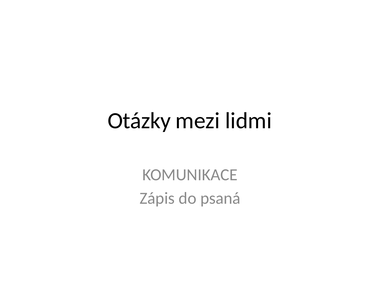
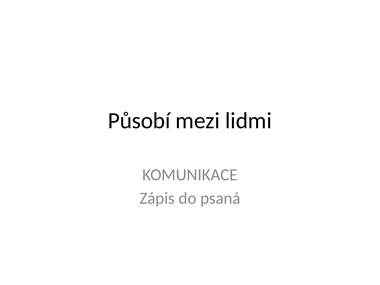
Otázky: Otázky -> Působí (139, 121)
